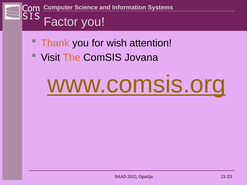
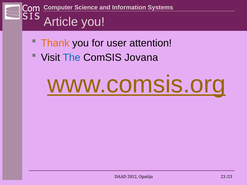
Factor: Factor -> Article (61, 22)
wish: wish -> user (117, 43)
The colour: orange -> blue (72, 58)
